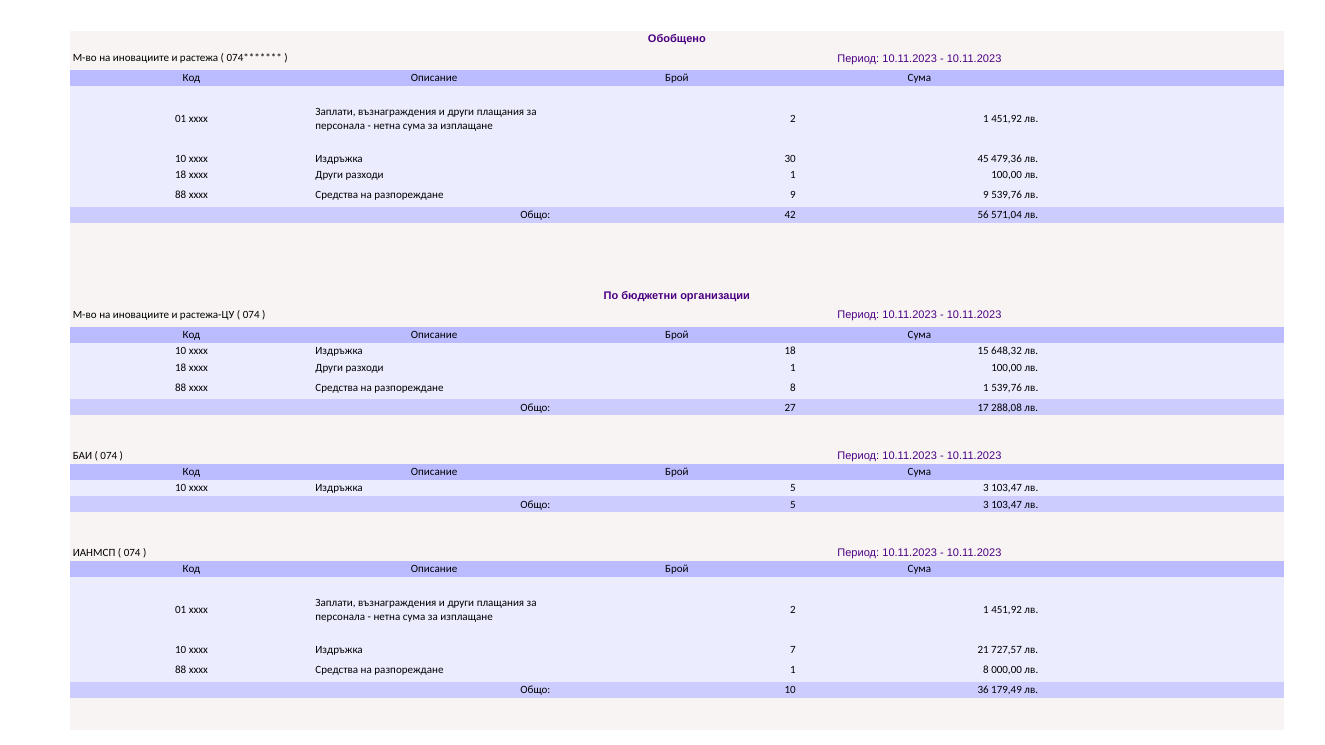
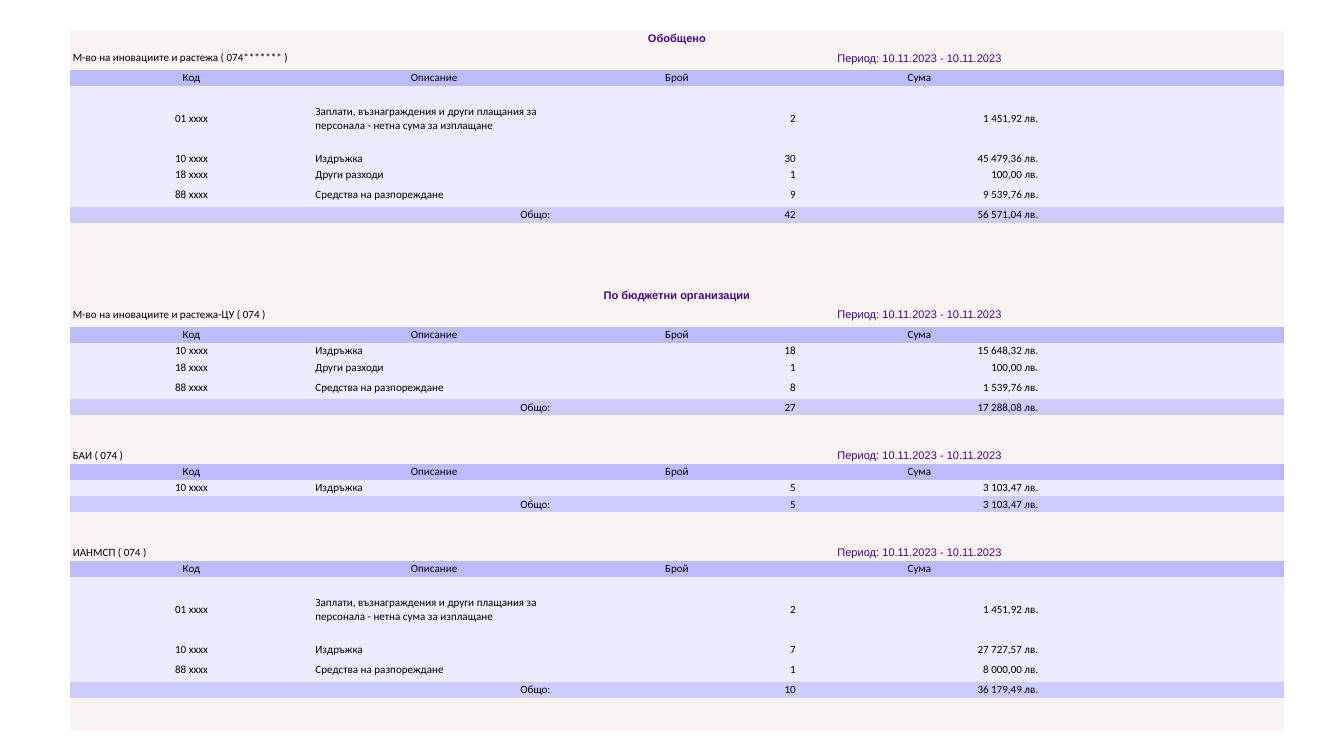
7 21: 21 -> 27 (983, 650)
